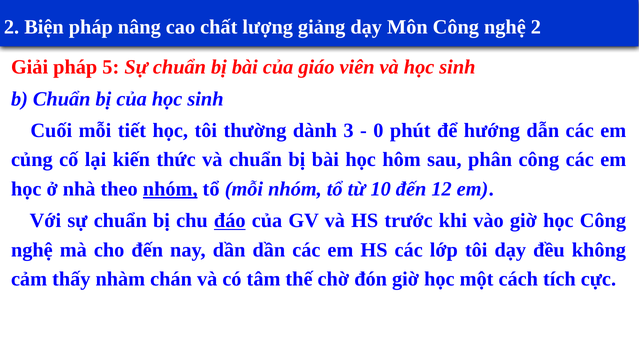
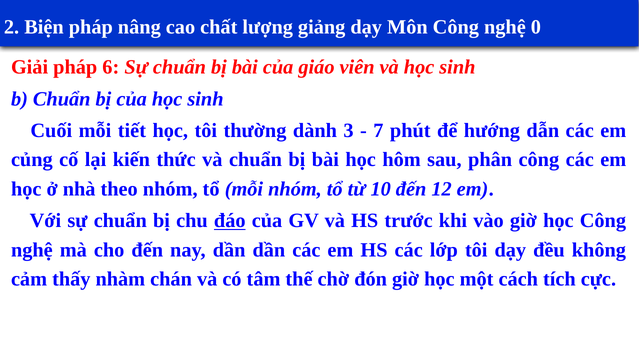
nghệ 2: 2 -> 0 (536, 27)
5: 5 -> 6 (111, 67)
0: 0 -> 7 (378, 131)
nhóm underline: present -> none (170, 189)
